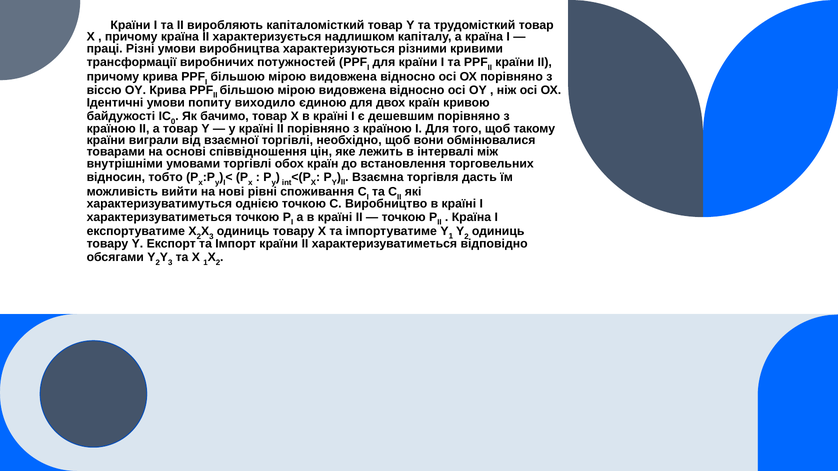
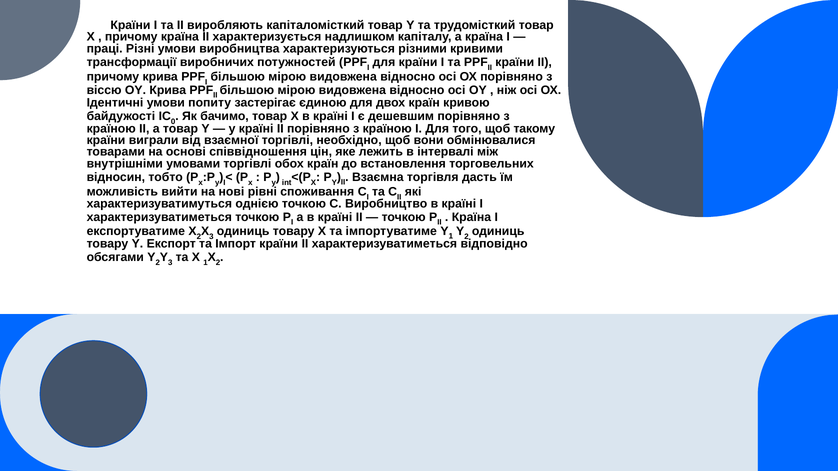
виходило: виходило -> застерігає (265, 103)
